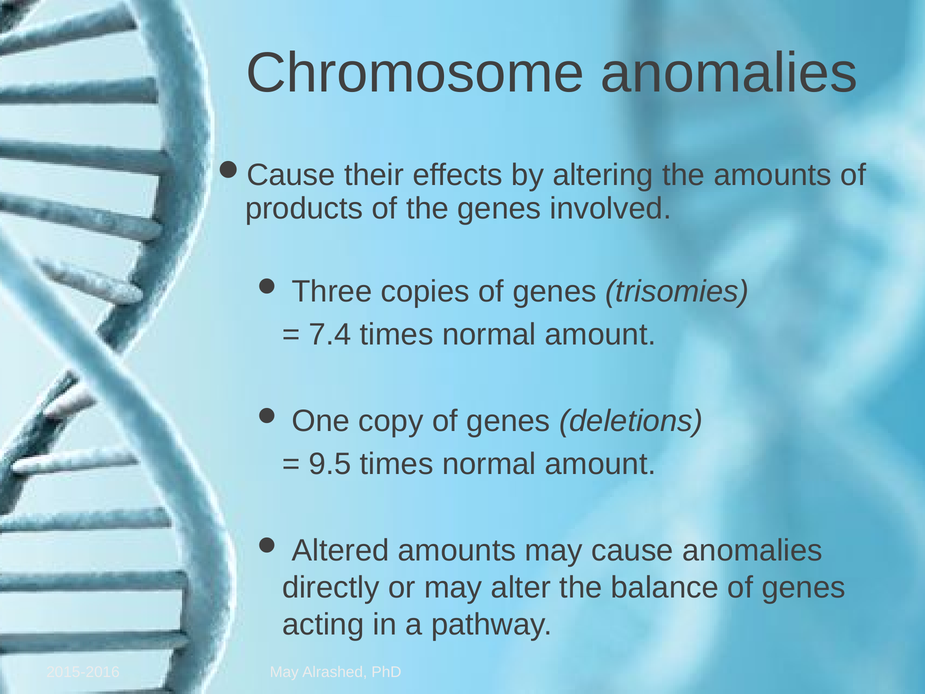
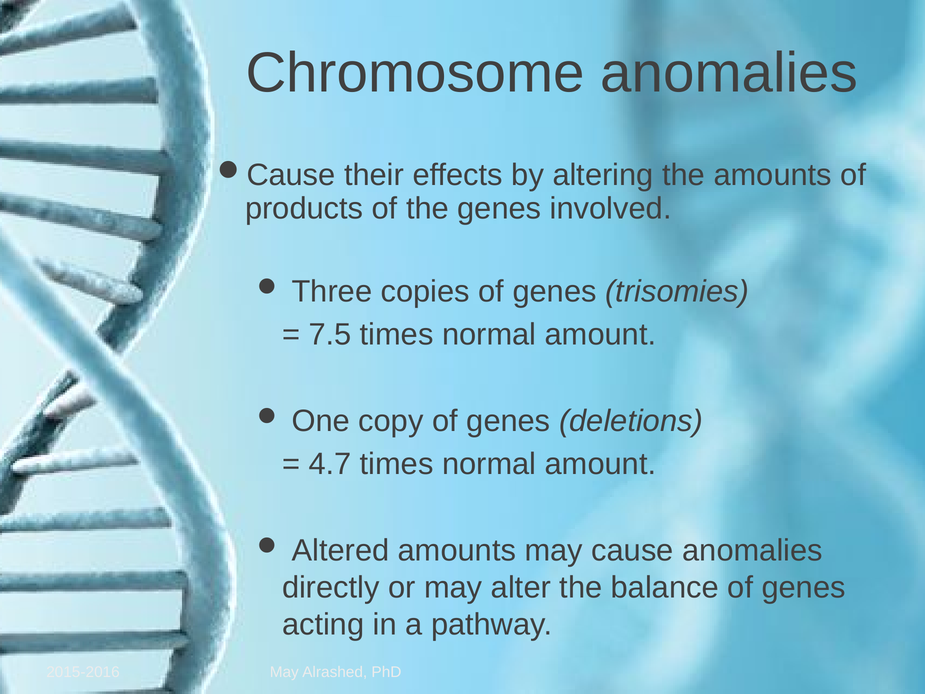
7.4: 7.4 -> 7.5 (330, 335)
9.5: 9.5 -> 4.7 (330, 464)
